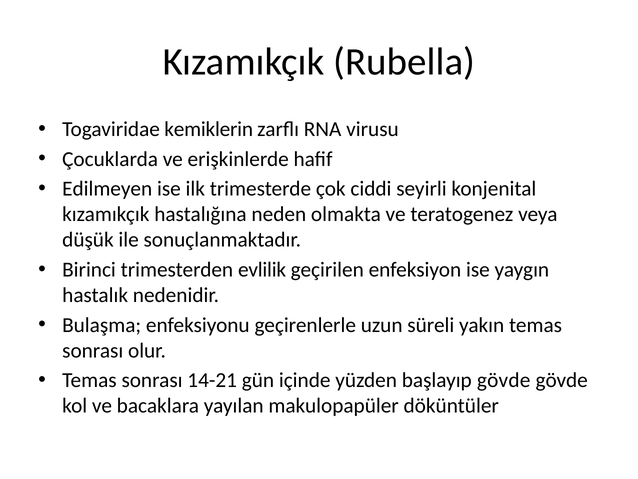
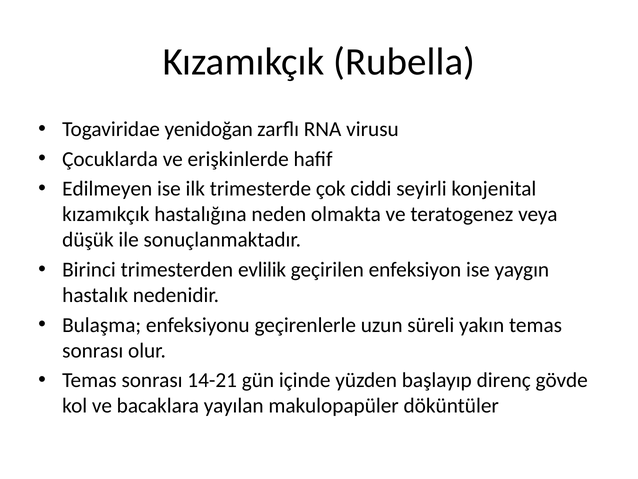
kemiklerin: kemiklerin -> yenidoğan (209, 129)
başlayıp gövde: gövde -> direnç (504, 380)
